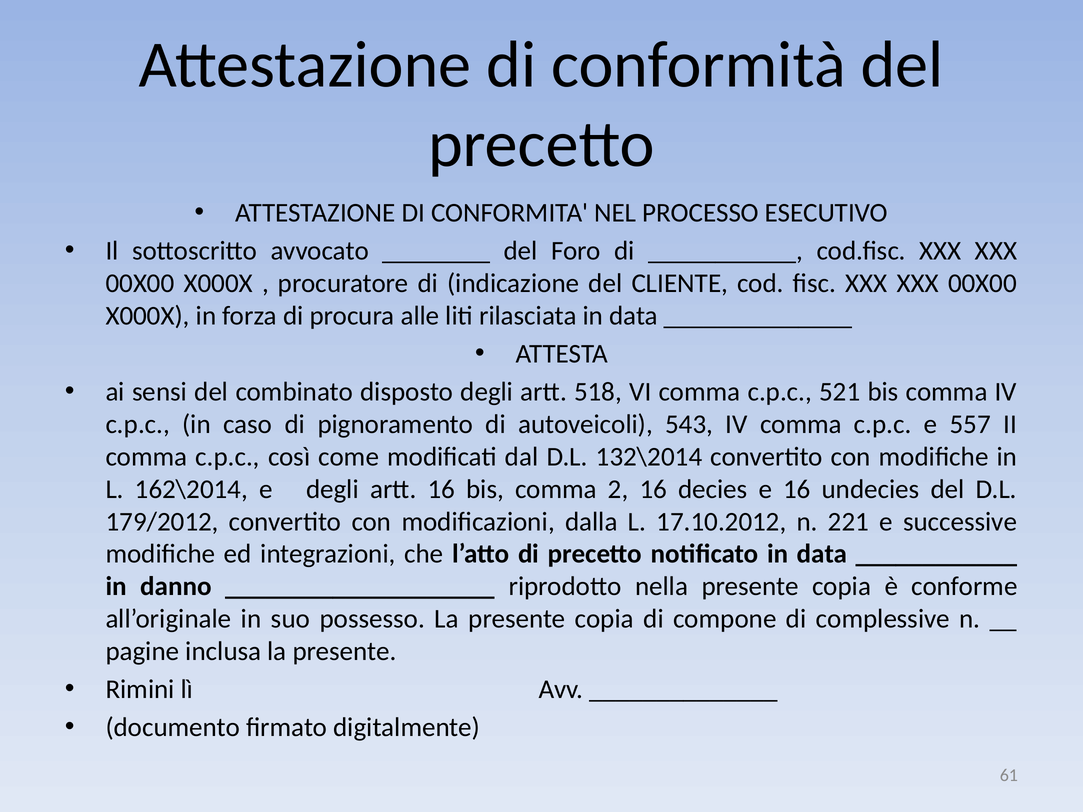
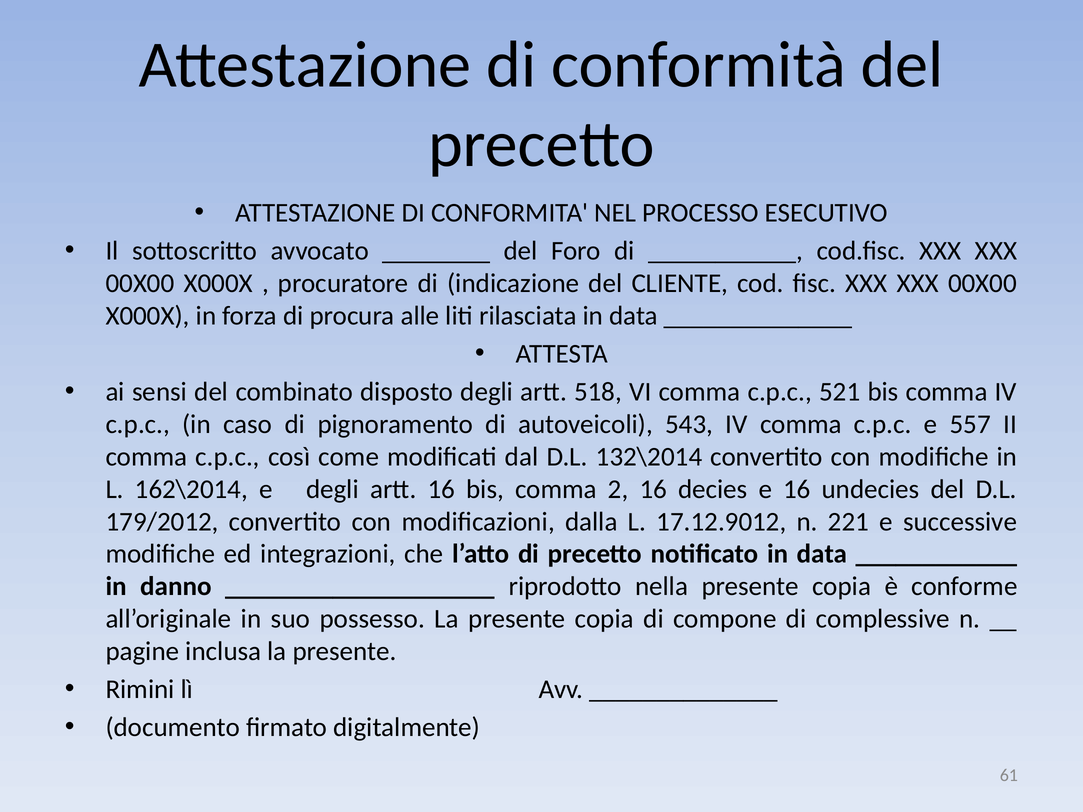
17.10.2012: 17.10.2012 -> 17.12.9012 (721, 522)
